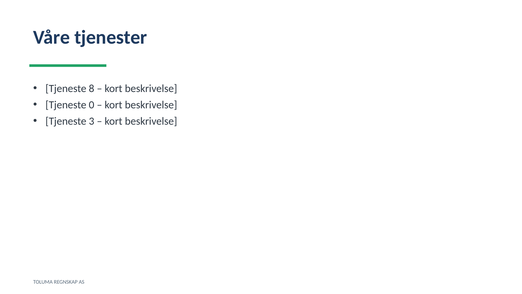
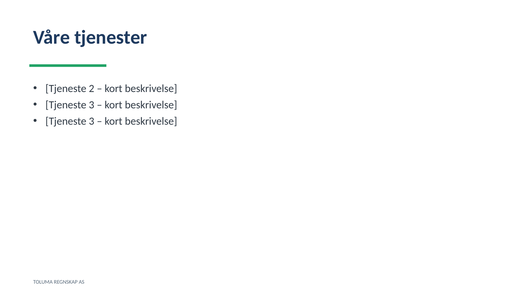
8: 8 -> 2 (92, 88)
0: 0 -> 3 (92, 105)
